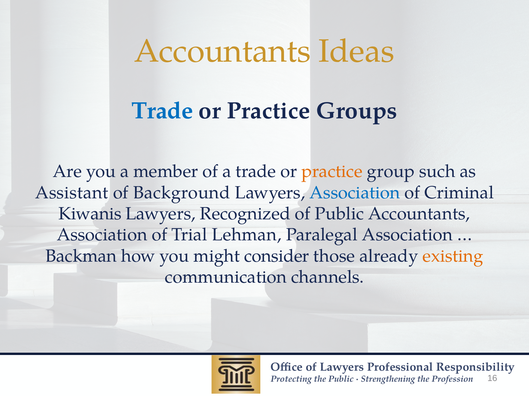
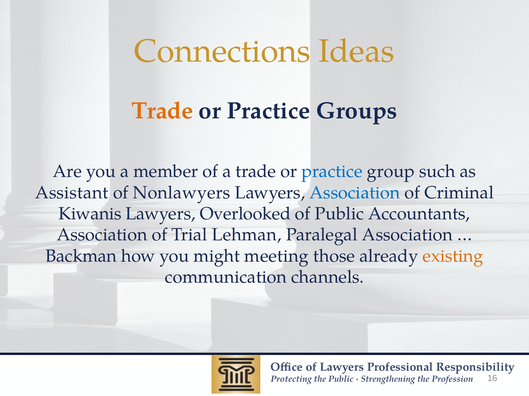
Accountants: Accountants -> Connections (222, 51)
Trade colour: blue -> orange (162, 111)
practice colour: orange -> blue (332, 172)
Background: Background -> Nonlawyers (182, 193)
Recognized: Recognized -> Overlooked (245, 214)
consider: consider -> meeting (276, 256)
